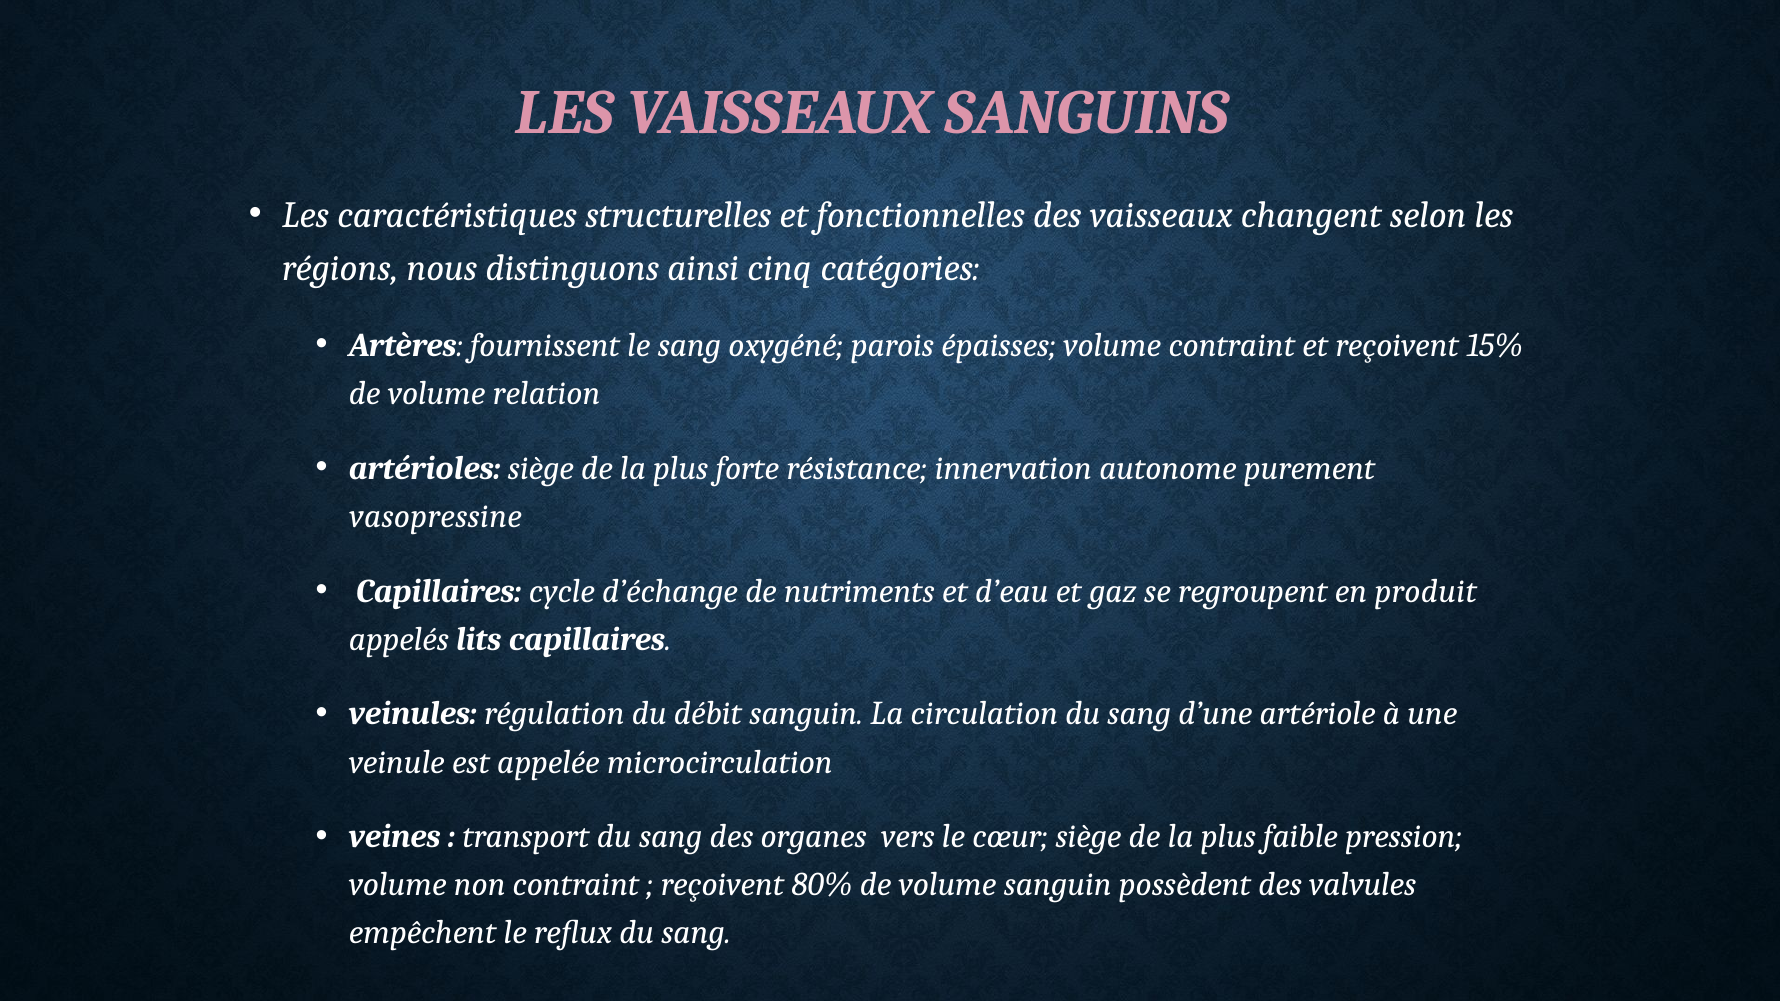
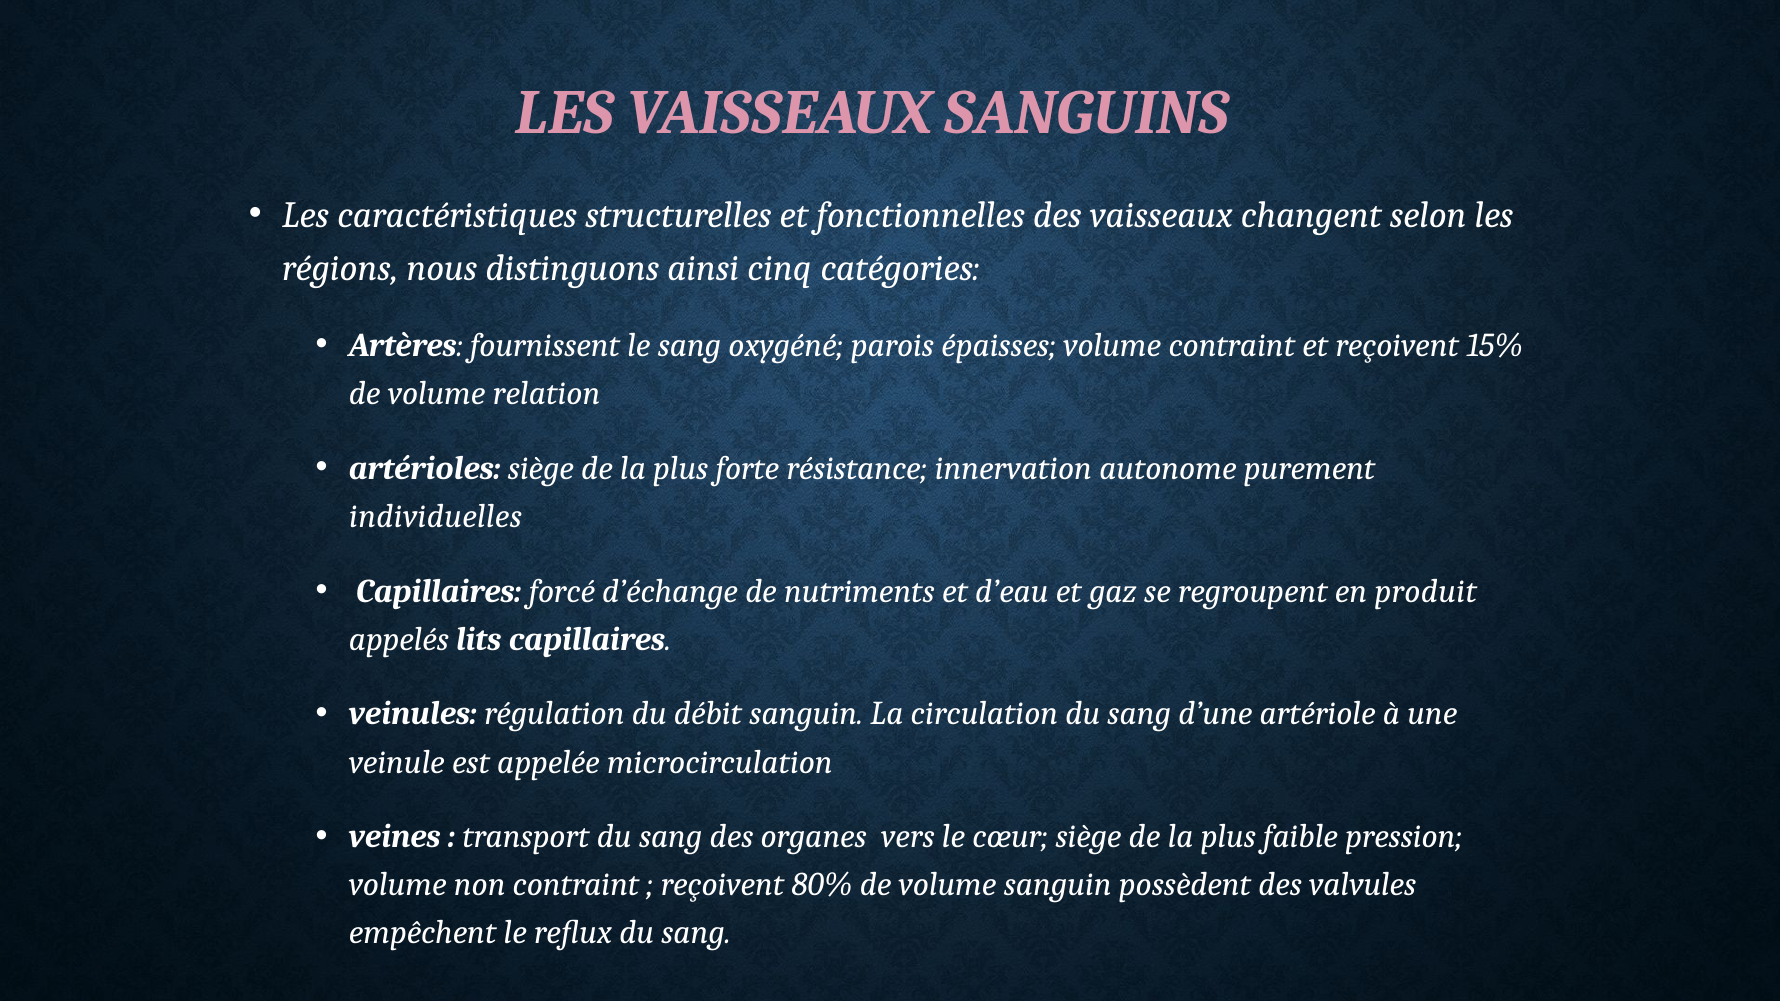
vasopressine: vasopressine -> individuelles (436, 516)
cycle: cycle -> forcé (562, 591)
